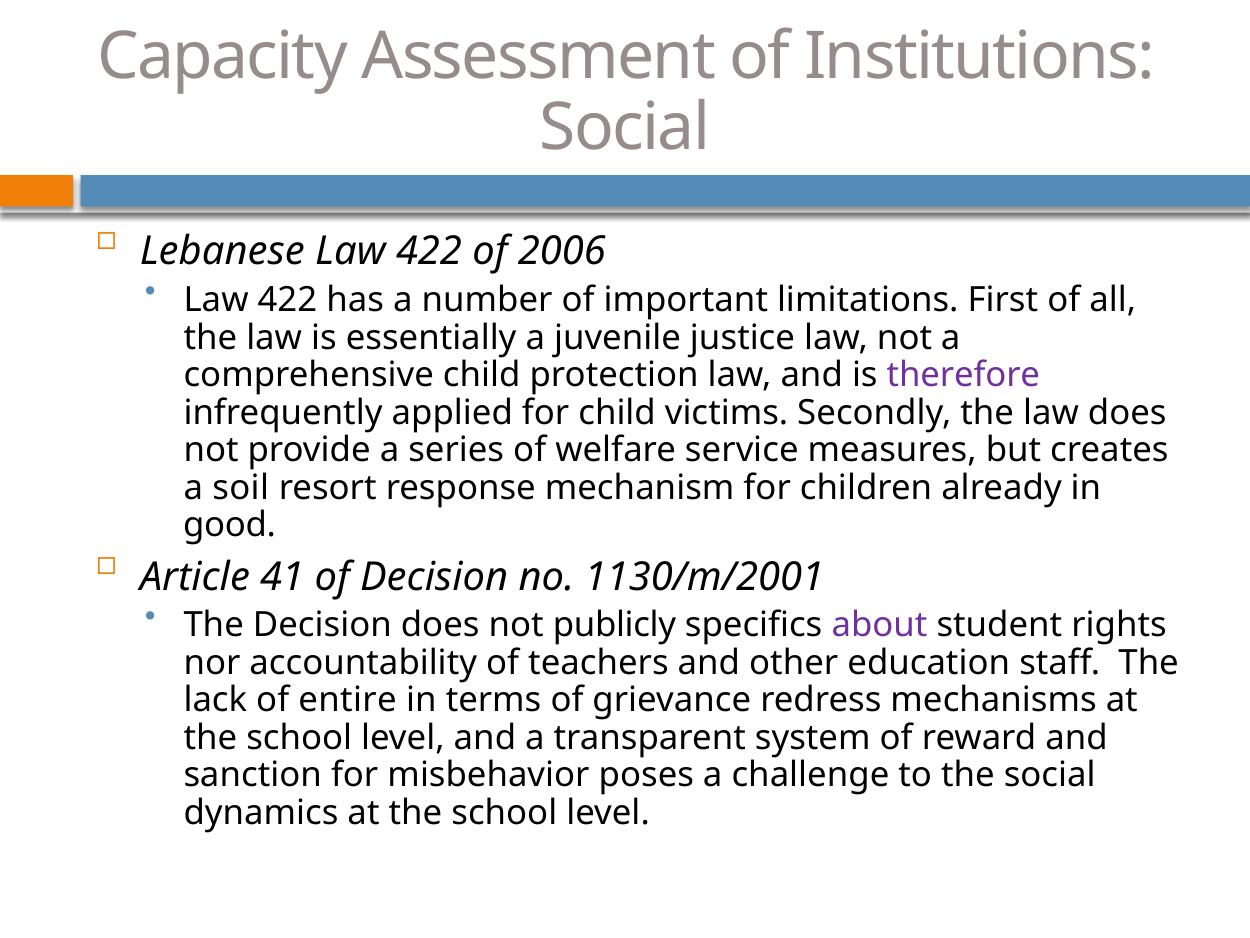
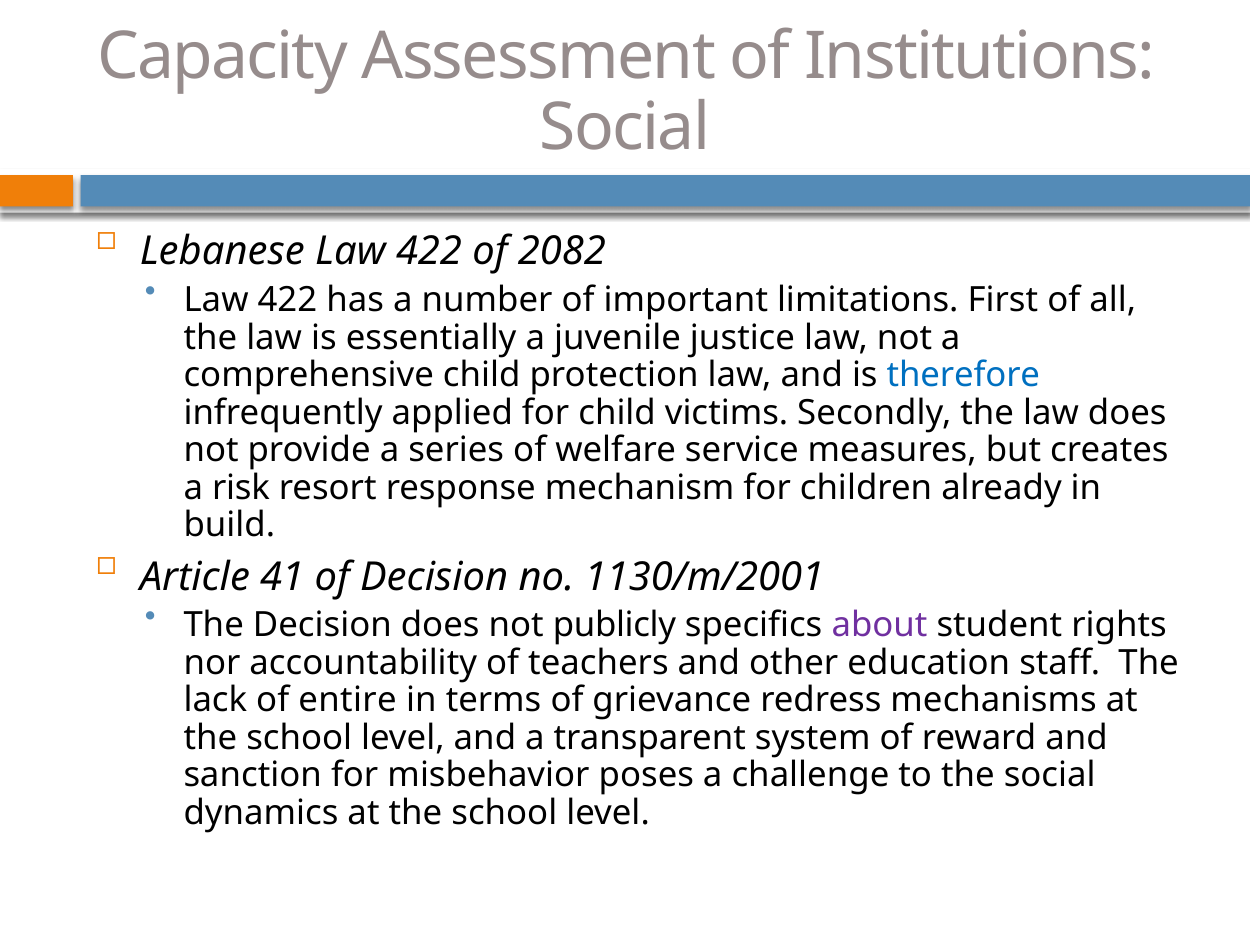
2006: 2006 -> 2082 (562, 252)
therefore colour: purple -> blue (963, 375)
soil: soil -> risk (241, 487)
good: good -> build (229, 525)
